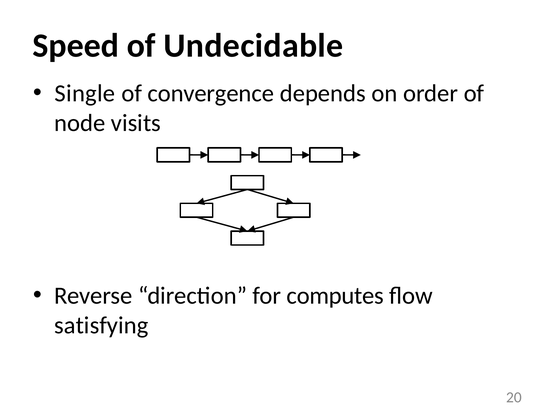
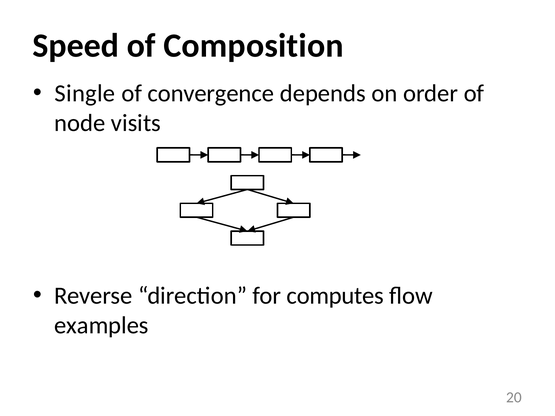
Undecidable: Undecidable -> Composition (254, 46)
satisfying: satisfying -> examples (101, 325)
